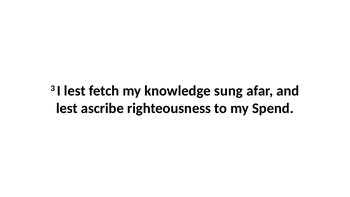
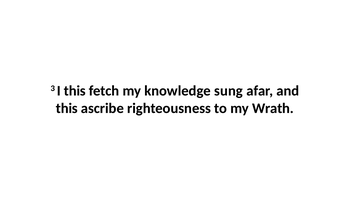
I lest: lest -> this (75, 91)
lest: lest -> this (67, 108)
Spend: Spend -> Wrath (273, 108)
